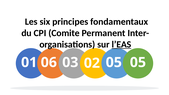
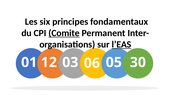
Comite underline: none -> present (64, 33)
06: 06 -> 12 (49, 62)
02: 02 -> 06 (92, 63)
05 05: 05 -> 30 (138, 62)
